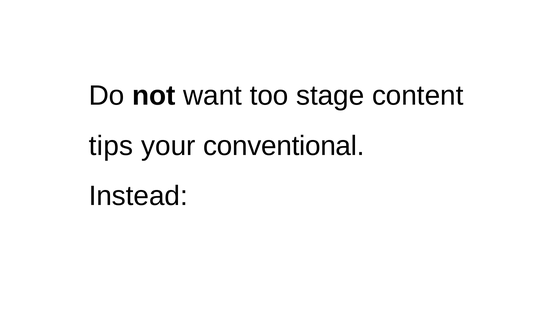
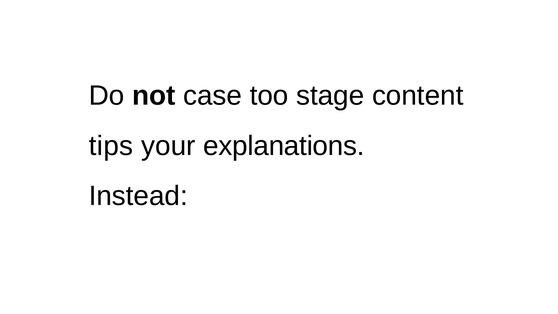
want: want -> case (213, 96)
conventional: conventional -> explanations (284, 146)
